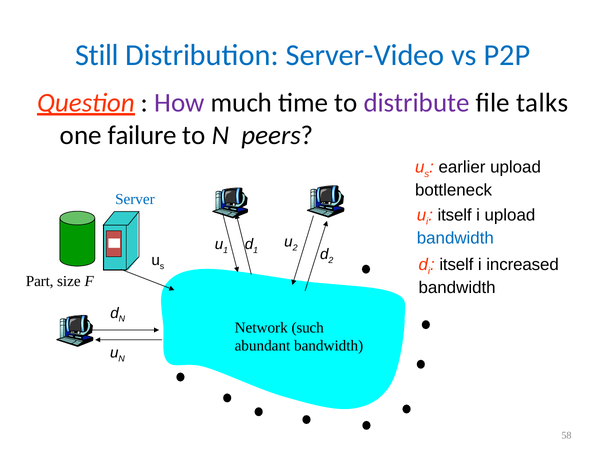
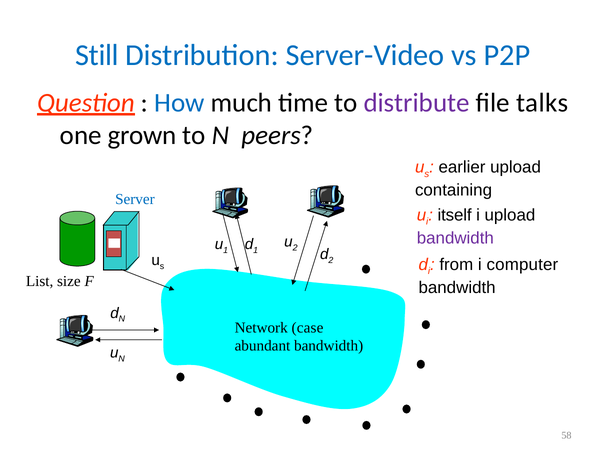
How colour: purple -> blue (180, 103)
failure: failure -> grown (142, 135)
bottleneck: bottleneck -> containing (454, 190)
bandwidth colour: blue -> purple (455, 238)
itself: itself -> from (456, 265)
increased: increased -> computer (522, 265)
Part: Part -> List (40, 281)
such: such -> case (308, 328)
